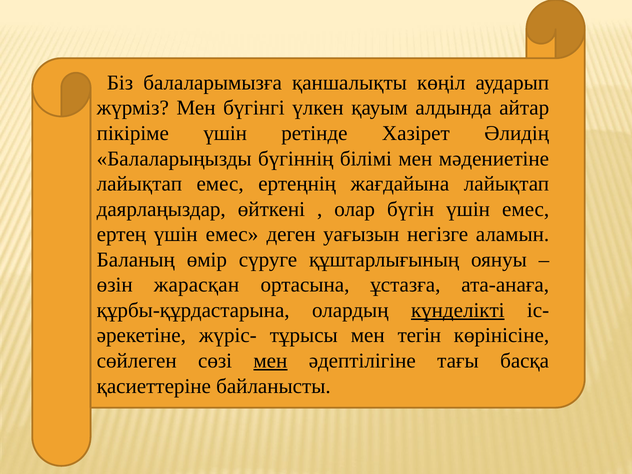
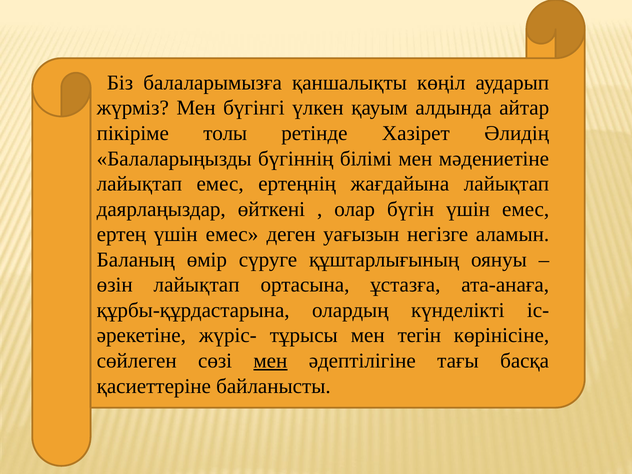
пікіріме үшін: үшін -> толы (225, 133)
өзін жарасқан: жарасқан -> лайықтап (197, 285)
күнделікті underline: present -> none (458, 310)
